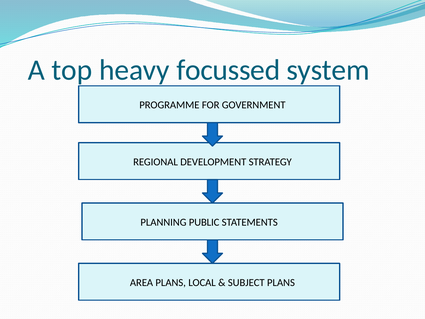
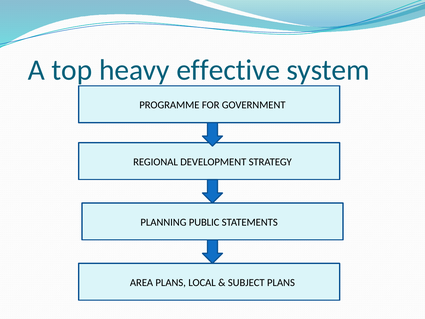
focussed: focussed -> effective (228, 70)
